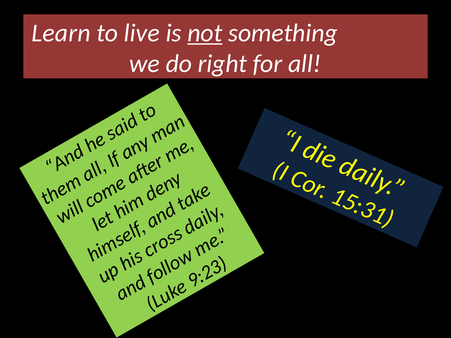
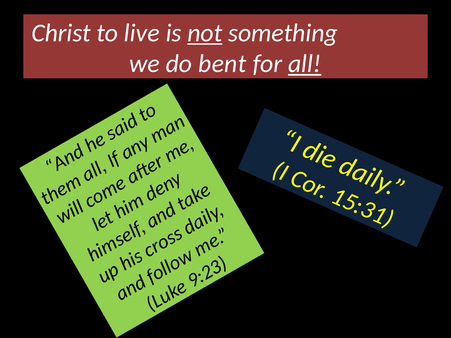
Learn: Learn -> Christ (61, 33)
right: right -> bent (222, 64)
all underline: none -> present (305, 64)
